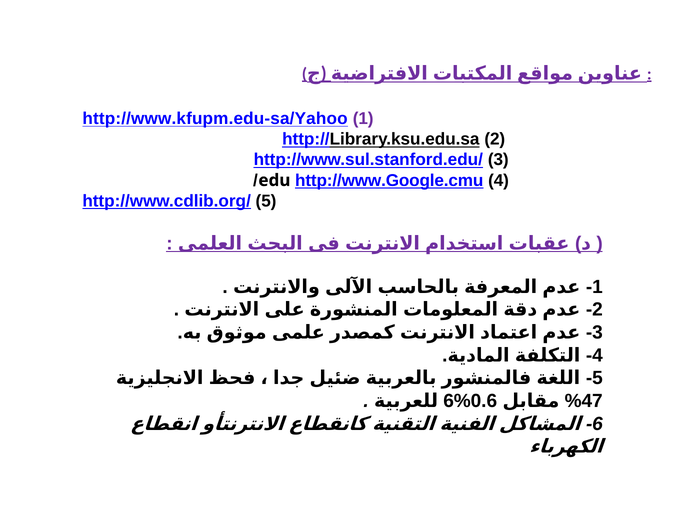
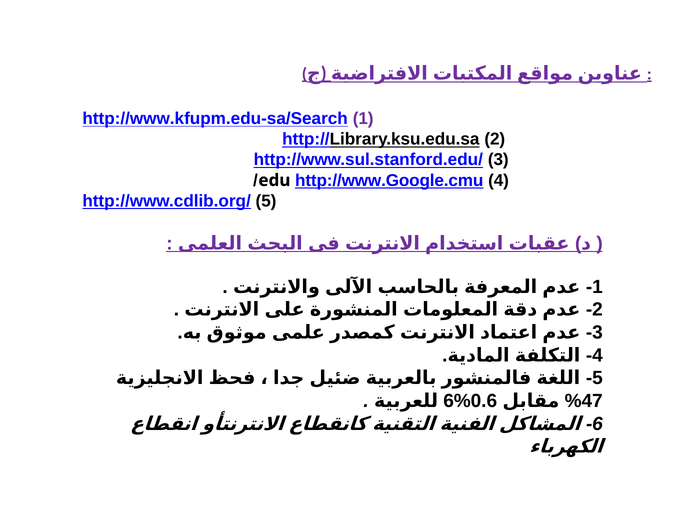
http://www.kfupm.edu-sa/Yahoo: http://www.kfupm.edu-sa/Yahoo -> http://www.kfupm.edu-sa/Search (215, 119)
